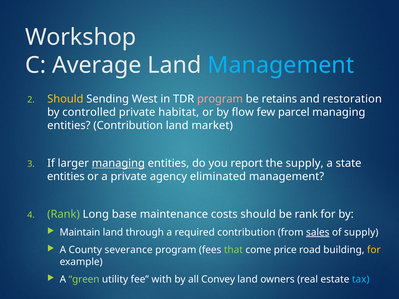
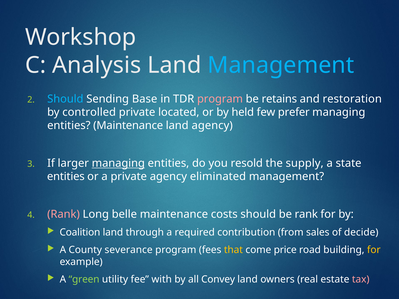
Average: Average -> Analysis (97, 65)
Should colour: yellow -> light blue (65, 99)
West: West -> Base (145, 99)
habitat: habitat -> located (179, 112)
flow: flow -> held (243, 112)
parcel: parcel -> prefer (294, 112)
entities Contribution: Contribution -> Maintenance (128, 126)
land market: market -> agency (212, 126)
report: report -> resold (247, 163)
Rank colour: light green -> pink (64, 214)
base: base -> belle (124, 214)
Maintain: Maintain -> Coalition (80, 233)
sales underline: present -> none (318, 233)
of supply: supply -> decide (361, 233)
that colour: light green -> yellow (233, 250)
tax colour: light blue -> pink (361, 280)
